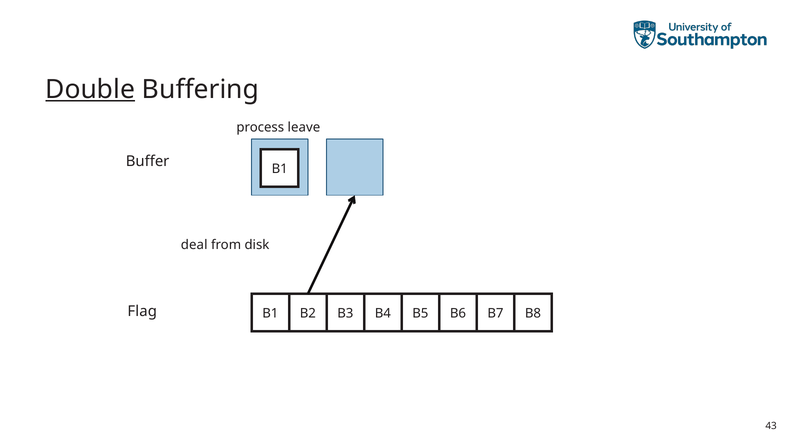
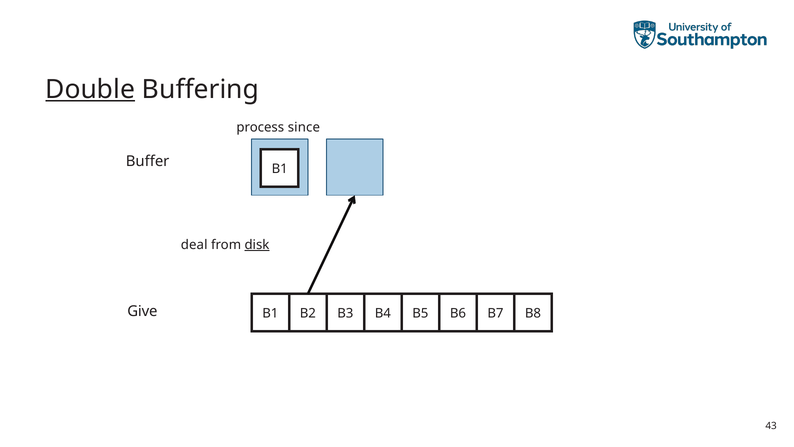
leave: leave -> since (304, 128)
disk underline: none -> present (257, 244)
Flag: Flag -> Give (142, 311)
